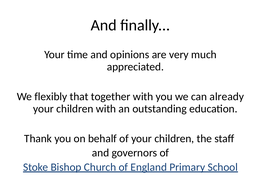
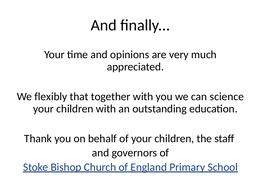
already: already -> science (227, 96)
